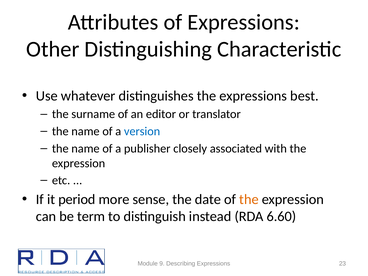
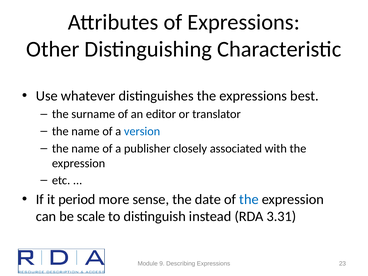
the colour: orange -> blue (249, 199)
term: term -> scale (91, 217)
6.60: 6.60 -> 3.31 (281, 217)
